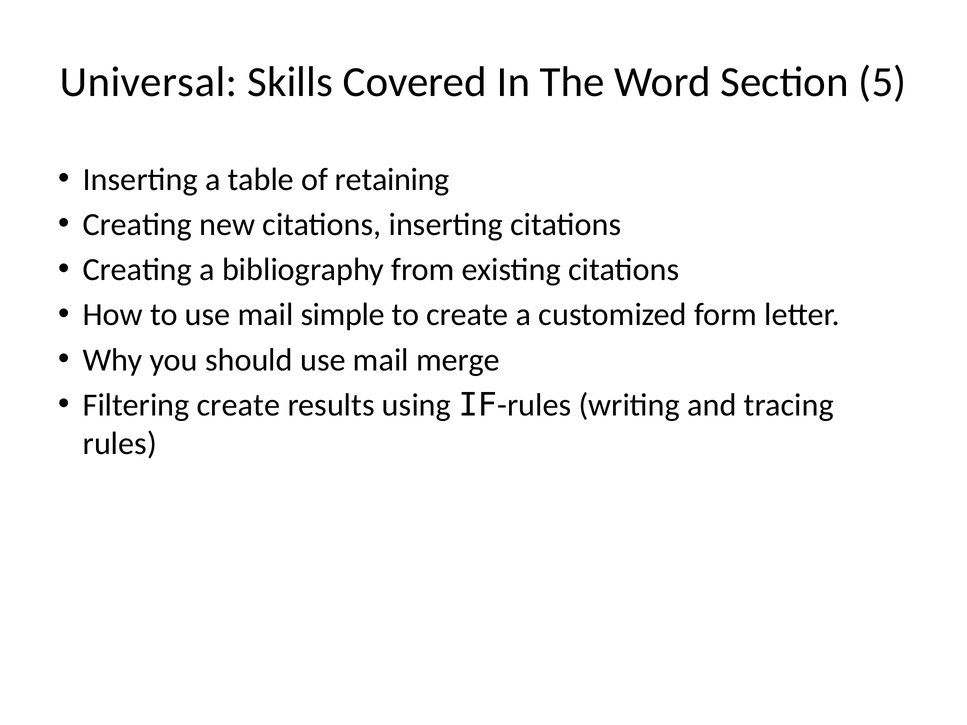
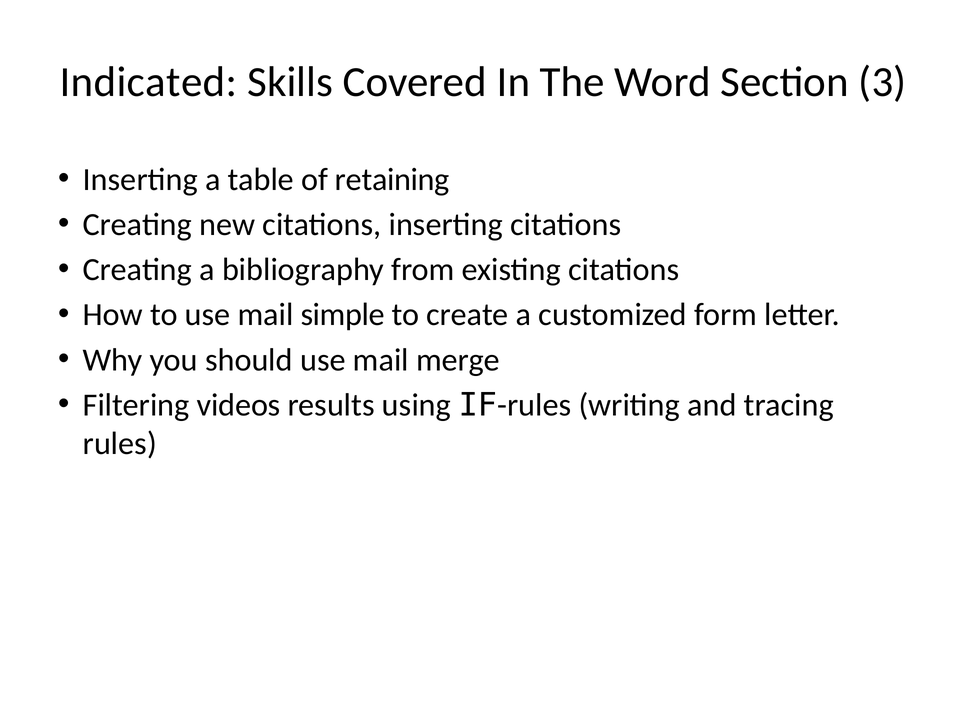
Universal: Universal -> Indicated (149, 82)
5: 5 -> 3 (882, 82)
Filtering create: create -> videos (239, 405)
